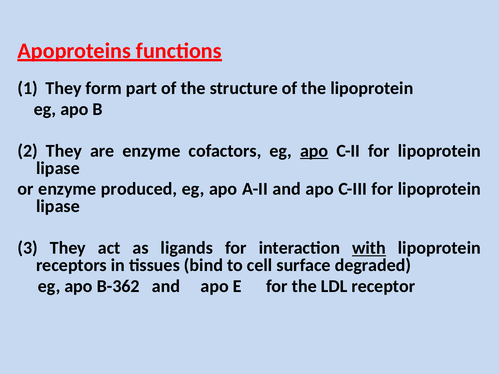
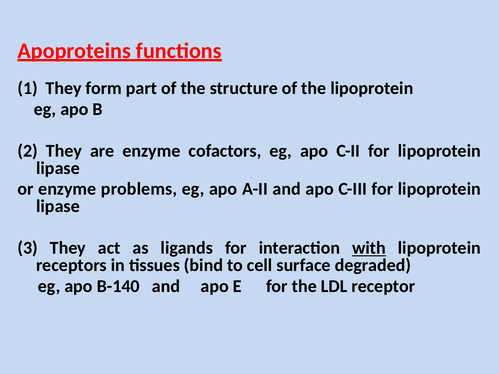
apo underline: present -> none (314, 151)
produced: produced -> problems (139, 189)
B-362: B-362 -> B-140 (118, 286)
